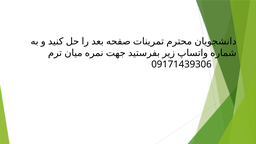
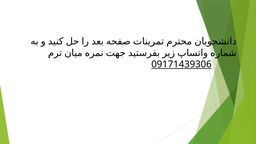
09171439306 underline: none -> present (181, 64)
